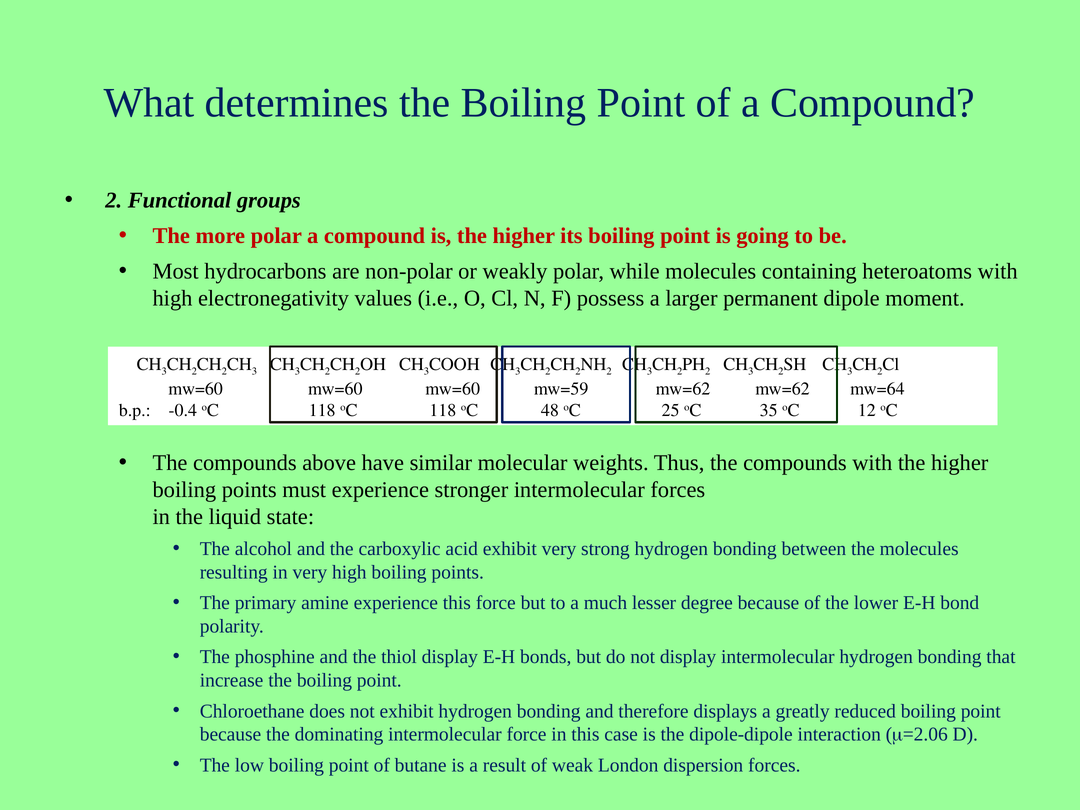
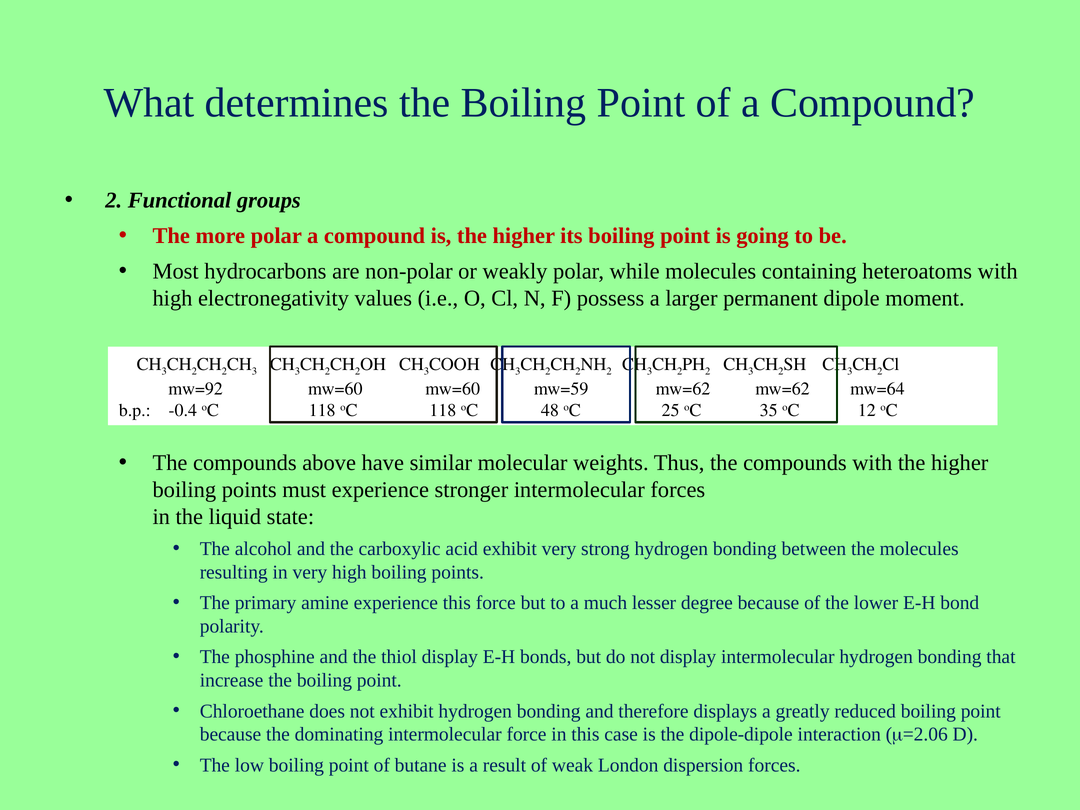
mw=60: mw=60 -> mw=92 (196, 389)
